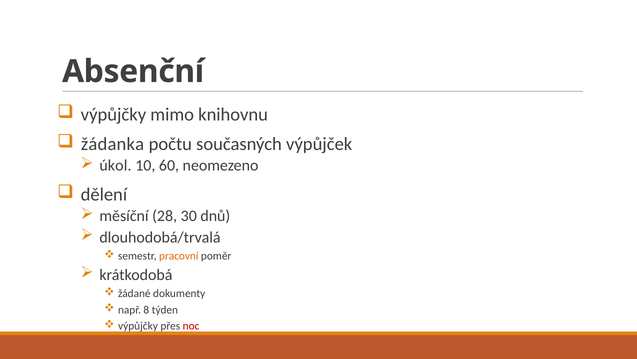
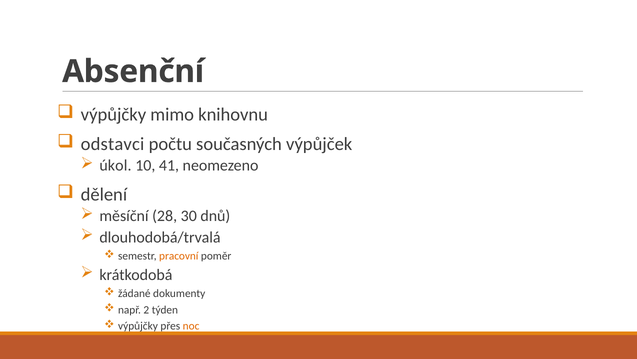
žádanka: žádanka -> odstavci (113, 144)
60: 60 -> 41 (169, 165)
8: 8 -> 2 (146, 309)
noc colour: red -> orange (191, 325)
